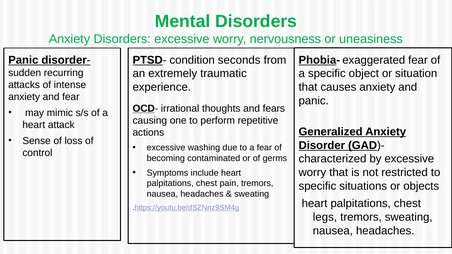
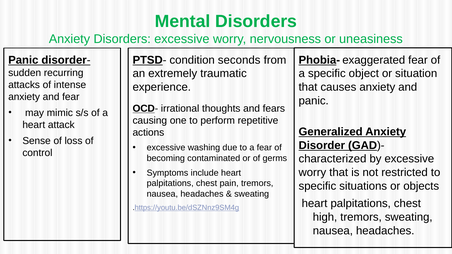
legs: legs -> high (325, 217)
